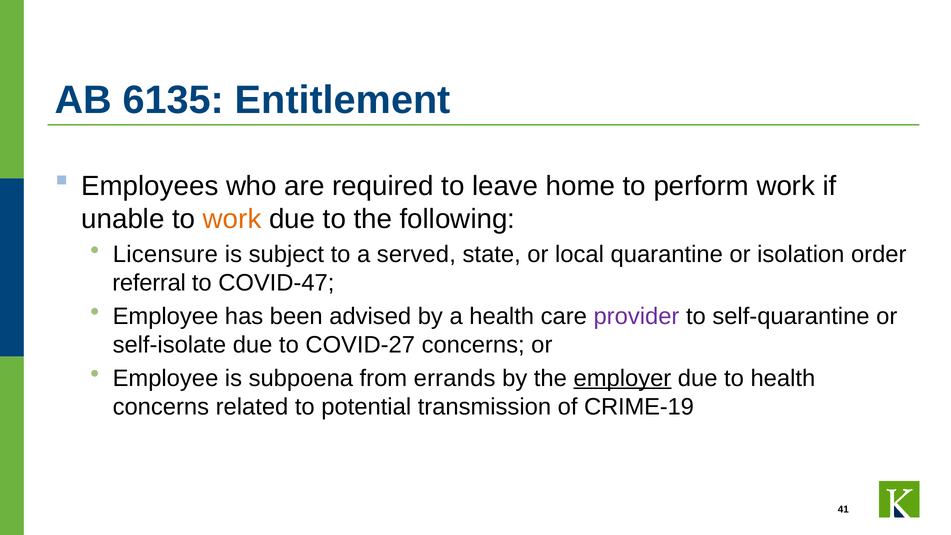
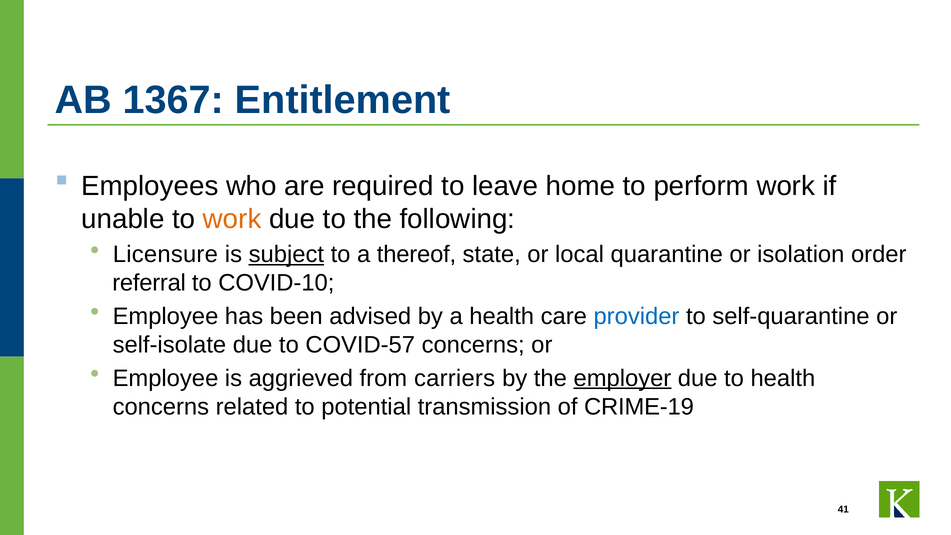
6135: 6135 -> 1367 (173, 100)
subject underline: none -> present (286, 255)
served: served -> thereof (417, 255)
COVID-47: COVID-47 -> COVID-10 (276, 283)
provider colour: purple -> blue (636, 316)
COVID-27: COVID-27 -> COVID-57 (360, 345)
subpoena: subpoena -> aggrieved (301, 378)
errands: errands -> carriers (455, 378)
